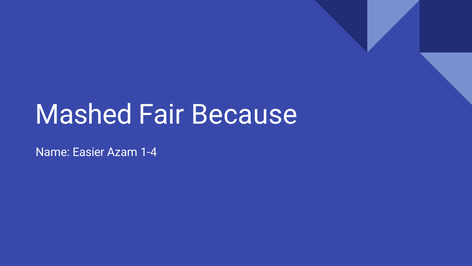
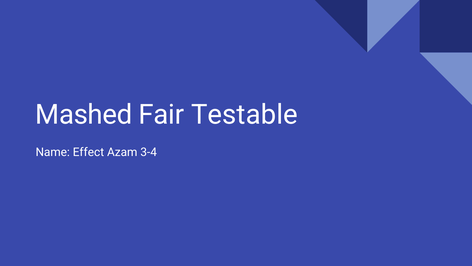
Because: Because -> Testable (244, 114)
Easier: Easier -> Effect (88, 152)
1-4: 1-4 -> 3-4 (149, 152)
